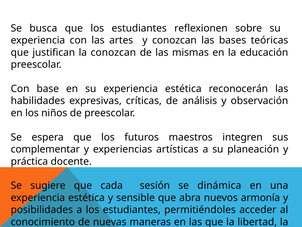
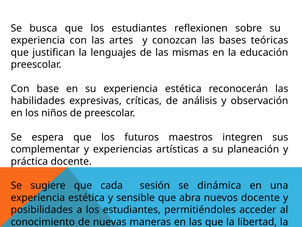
la conozcan: conozcan -> lenguajes (113, 52)
nuevos armonía: armonía -> docente (260, 197)
